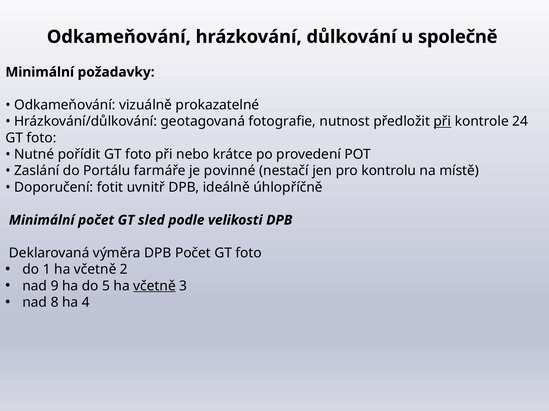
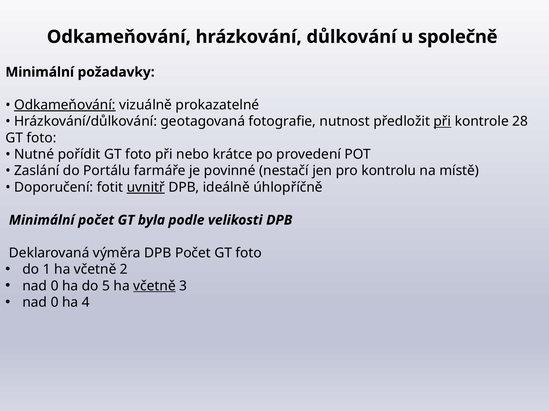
Odkameňování underline: none -> present (65, 105)
24: 24 -> 28 (520, 122)
uvnitř underline: none -> present (146, 188)
sled: sled -> byla (151, 220)
9: 9 -> 0 (55, 286)
8: 8 -> 0 (55, 303)
